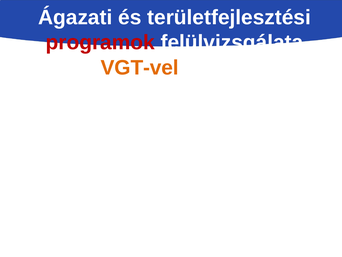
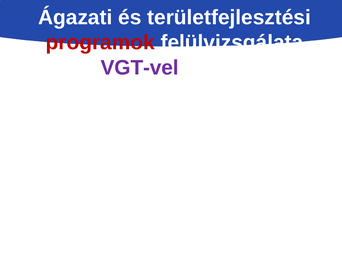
VGT-vel colour: orange -> purple (140, 68)
